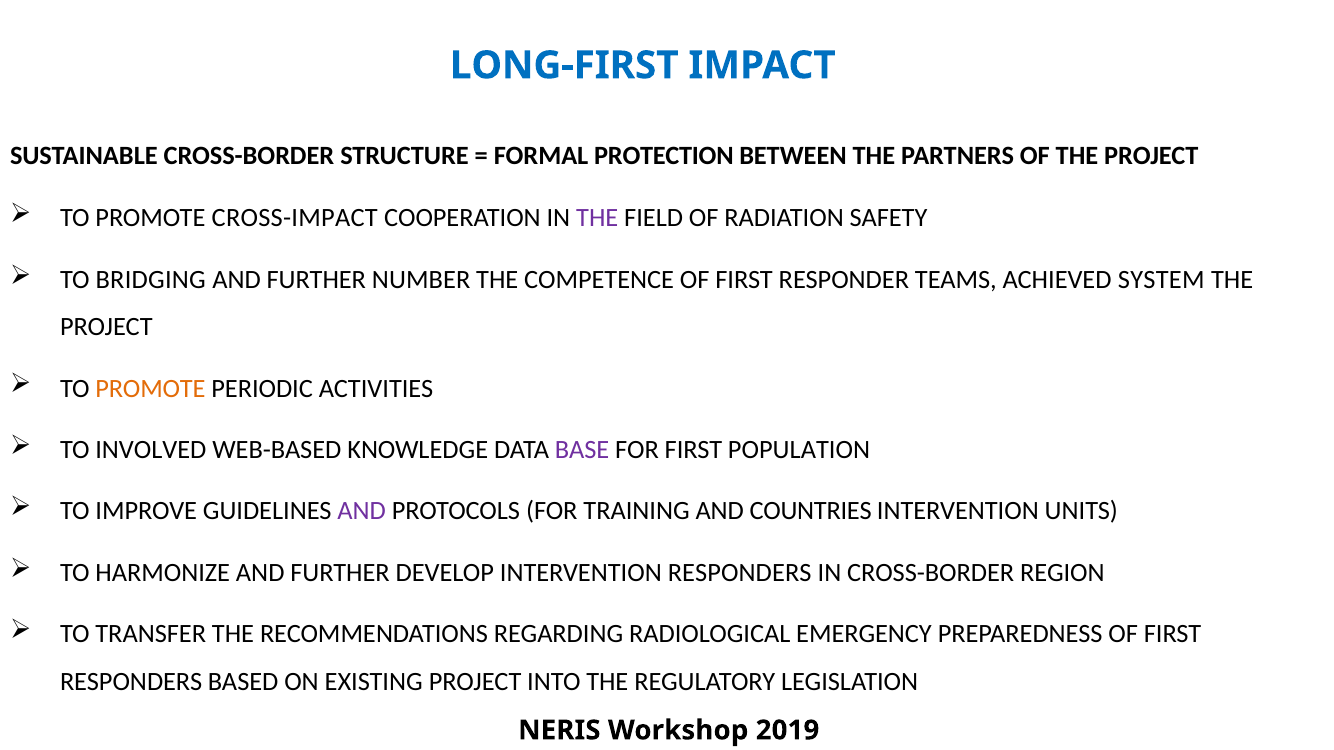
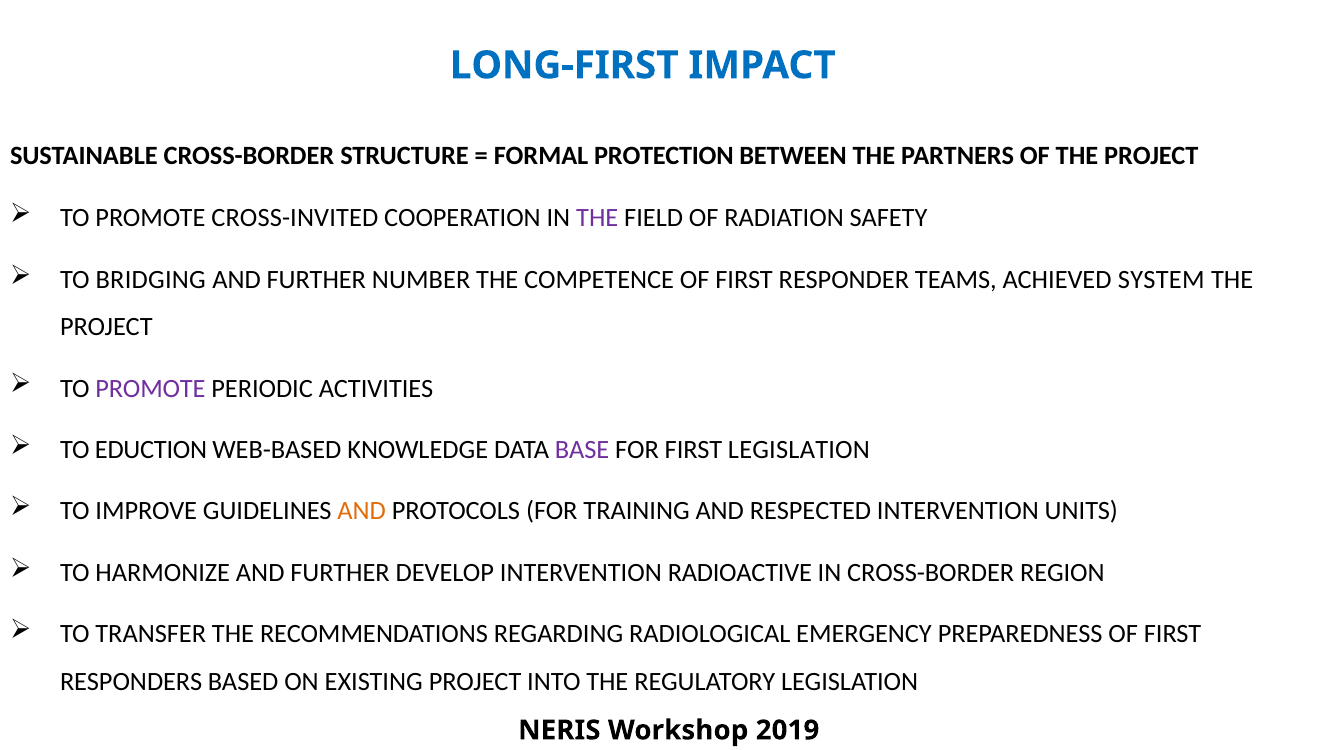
CROSS-IMPACT: CROSS-IMPACT -> CROSS-INVITED (295, 218)
PROMOTE colour: orange -> purple (150, 388)
INVOLVED: INVOLVED -> EDUCTION (151, 450)
FIRST POPULATION: POPULATION -> LEGISLATION (799, 450)
AND colour: purple -> orange (362, 511)
COUNTRIES: COUNTRIES -> RESPECTED (810, 511)
INTERVENTION RESPONDERS: RESPONDERS -> RADIOACTIVE (740, 573)
